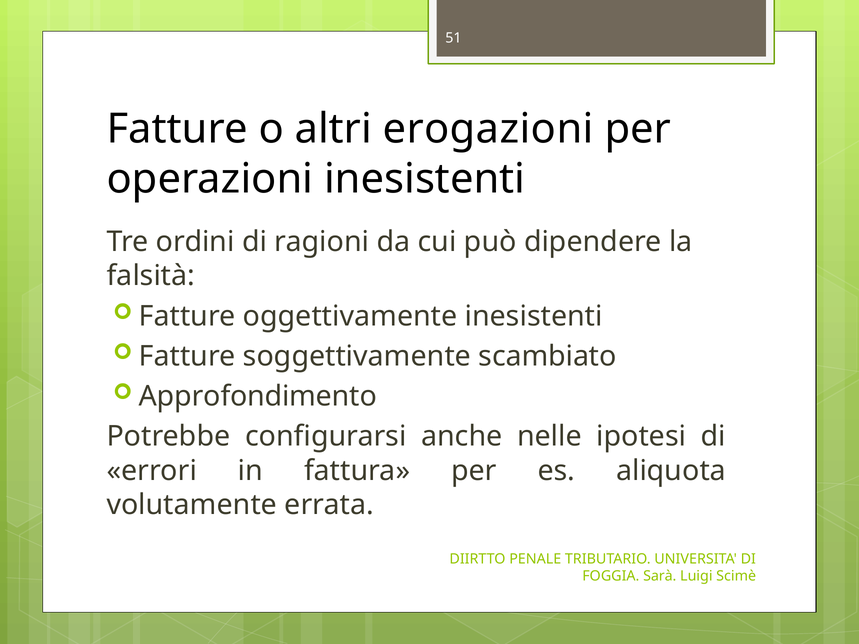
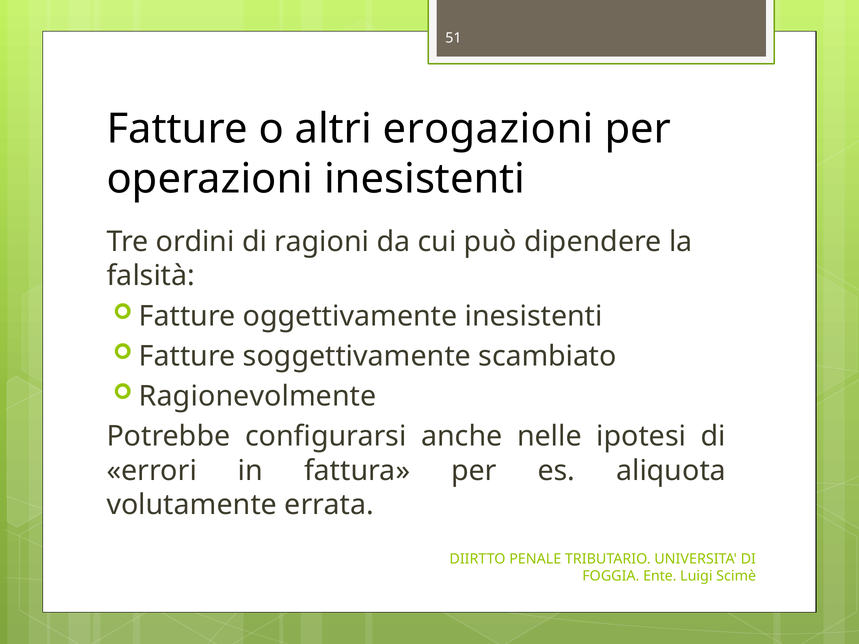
Approfondimento: Approfondimento -> Ragionevolmente (258, 396)
Sarà: Sarà -> Ente (660, 576)
